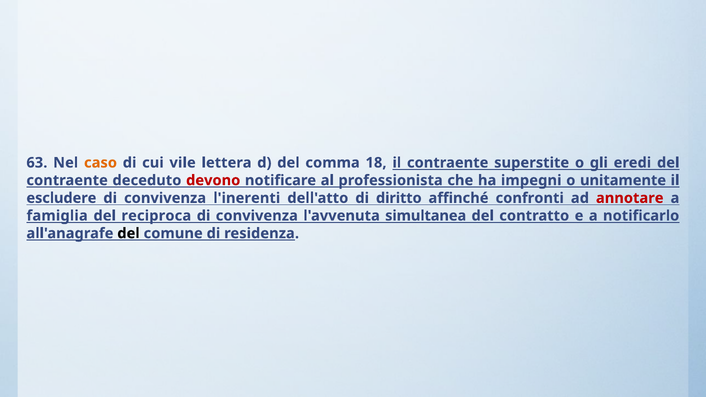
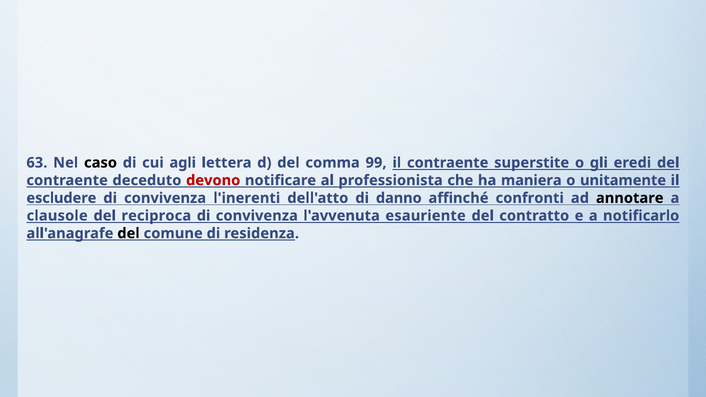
caso colour: orange -> black (101, 163)
vile: vile -> agli (183, 163)
18: 18 -> 99 (376, 163)
impegni: impegni -> maniera (531, 180)
diritto: diritto -> danno (399, 198)
annotare colour: red -> black (630, 198)
famiglia: famiglia -> clausole (57, 216)
simultanea: simultanea -> esauriente (426, 216)
